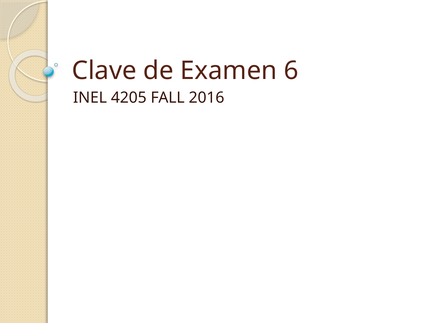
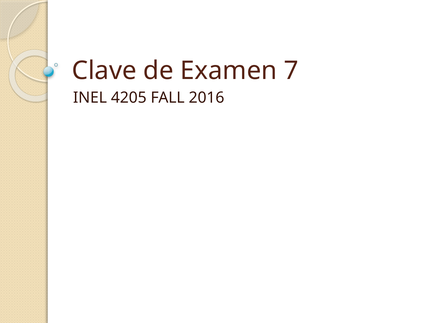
6: 6 -> 7 (291, 71)
